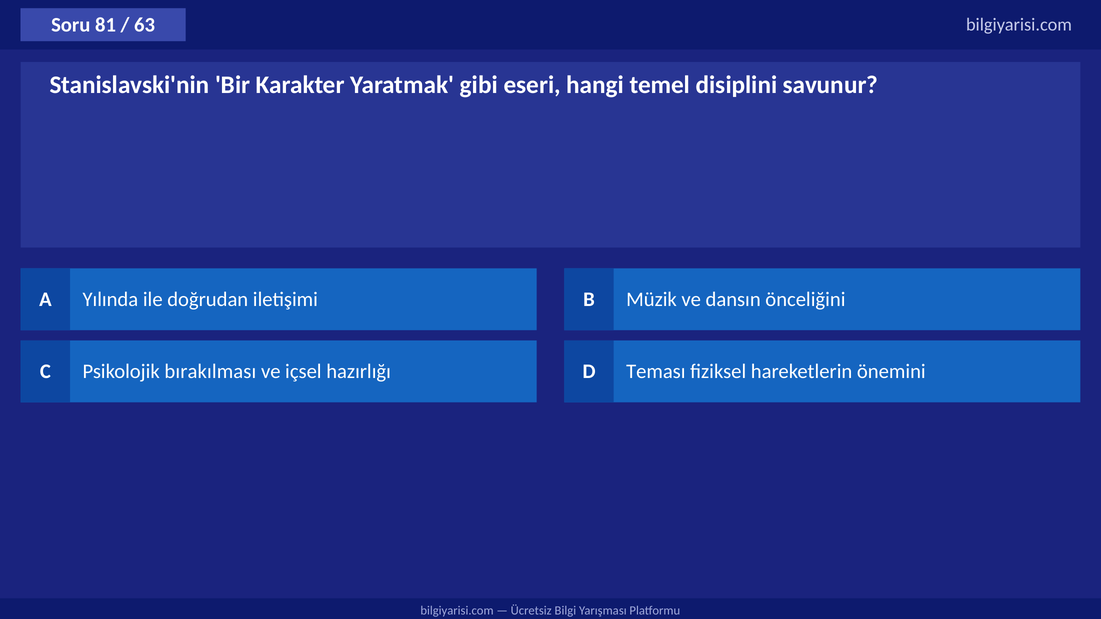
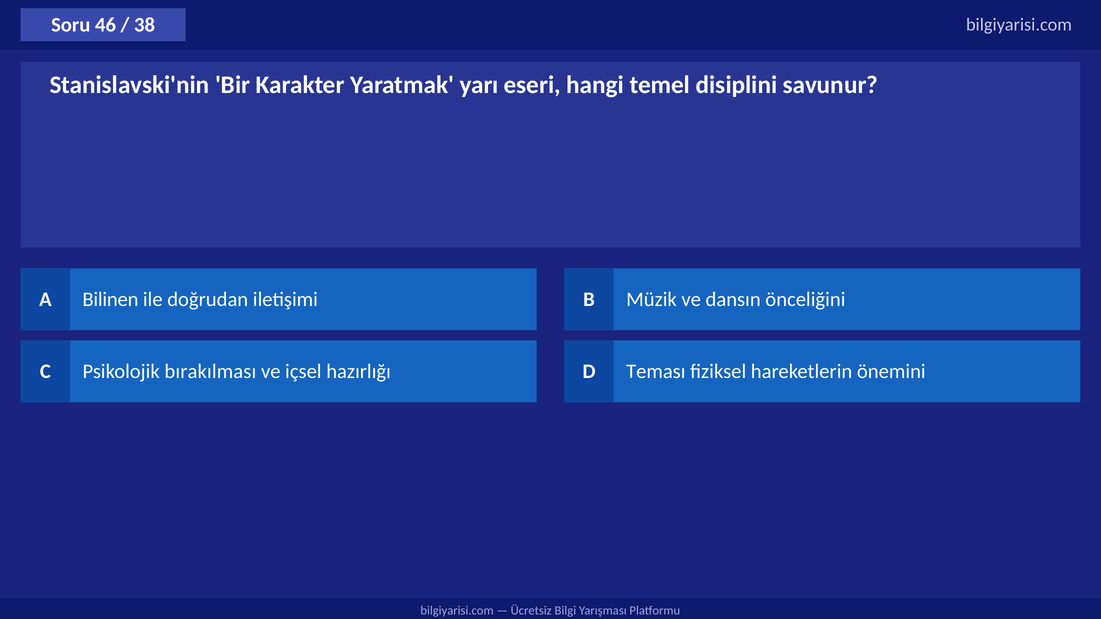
81: 81 -> 46 (106, 25)
63: 63 -> 38 (145, 25)
gibi: gibi -> yarı (479, 85)
Yılında: Yılında -> Bilinen (110, 300)
